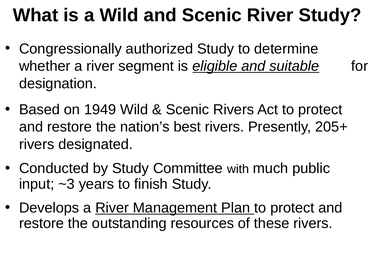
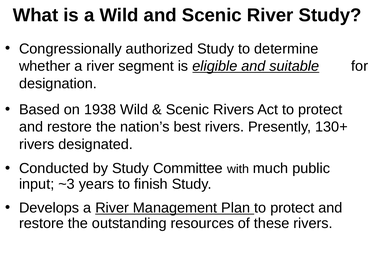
1949: 1949 -> 1938 (100, 110)
205+: 205+ -> 130+ (331, 127)
